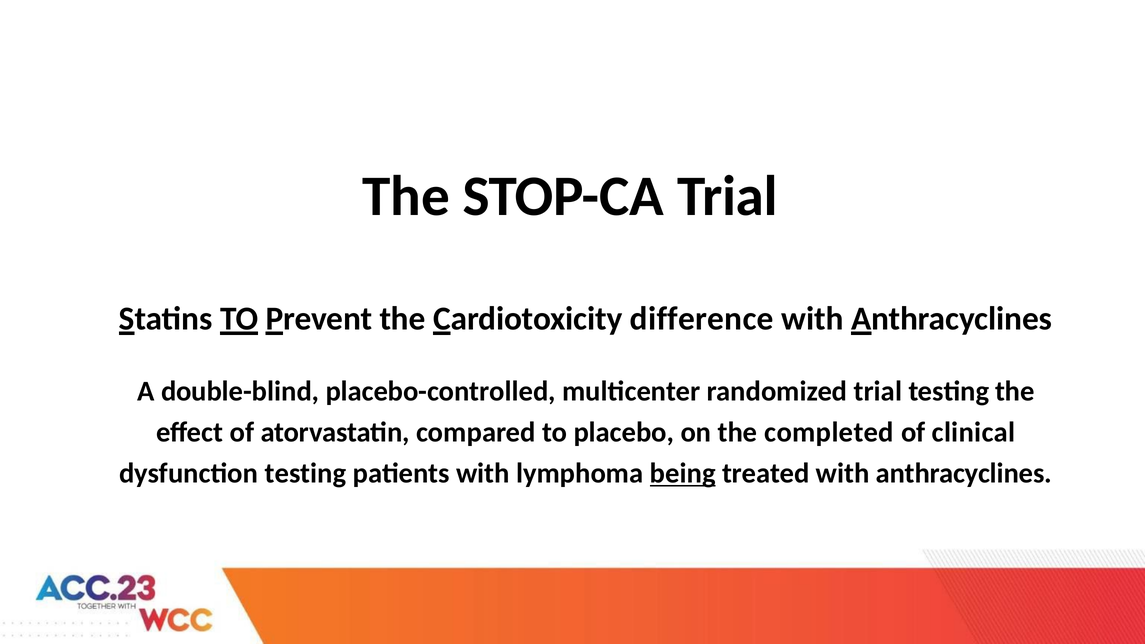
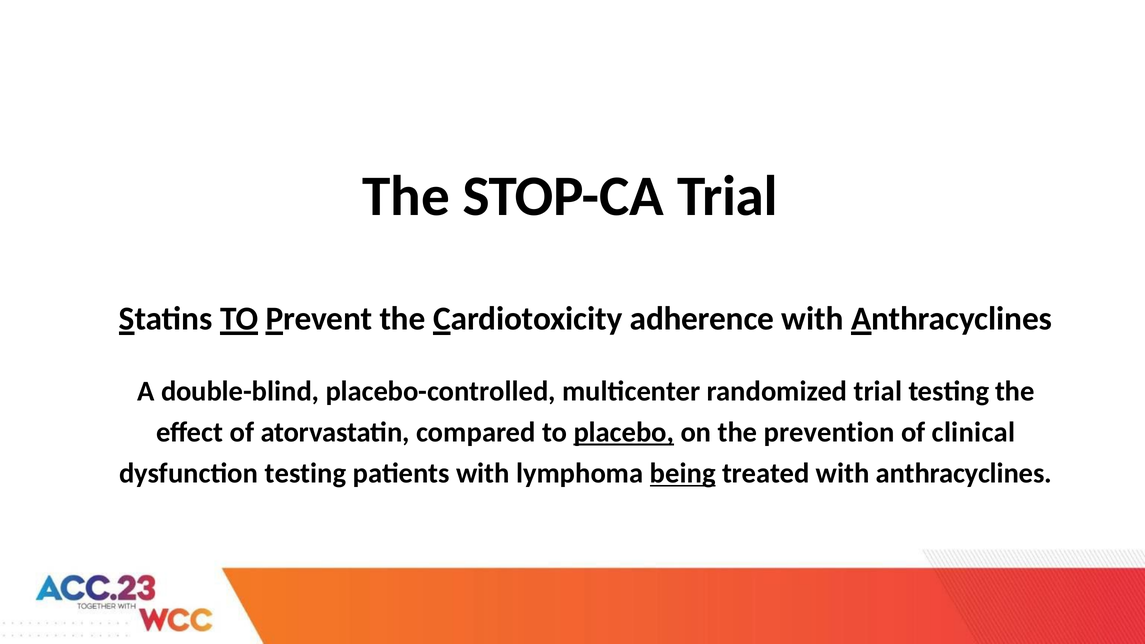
difference: difference -> adherence (702, 319)
placebo underline: none -> present (624, 432)
completed: completed -> prevention (829, 432)
